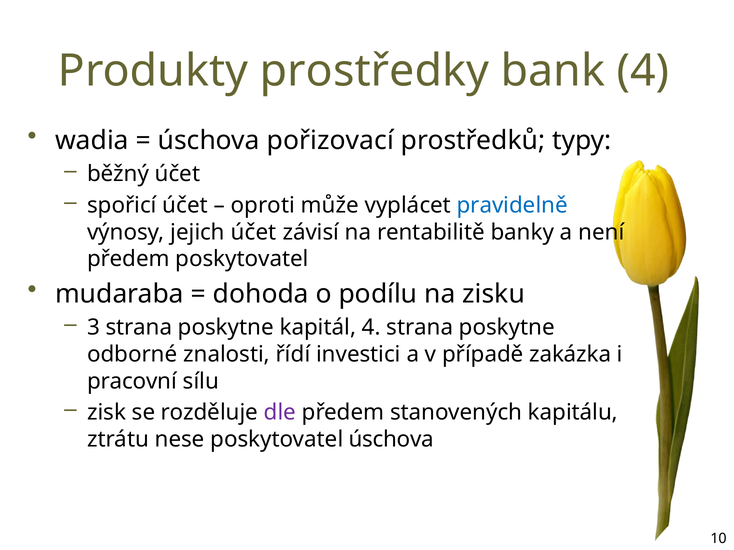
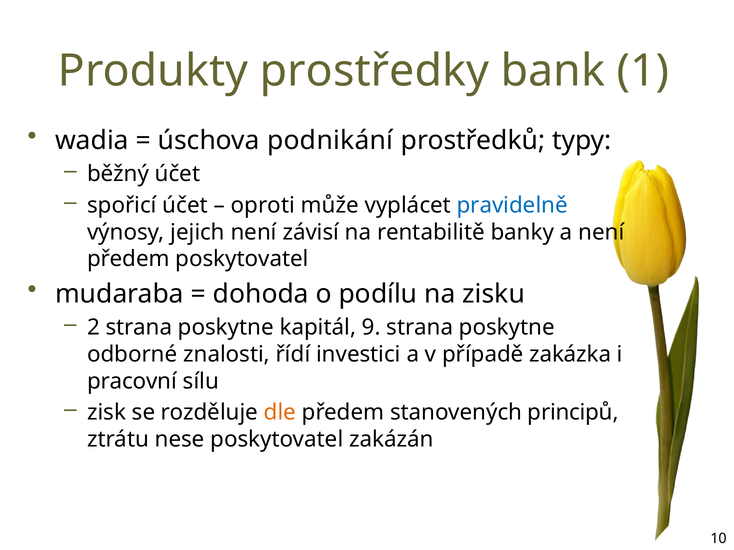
bank 4: 4 -> 1 (643, 71)
pořizovací: pořizovací -> podnikání (330, 141)
jejich účet: účet -> není (254, 232)
3: 3 -> 2 (94, 328)
kapitál 4: 4 -> 9 (371, 328)
dle colour: purple -> orange (280, 413)
kapitálu: kapitálu -> principů (573, 413)
poskytovatel úschova: úschova -> zakázán (391, 440)
